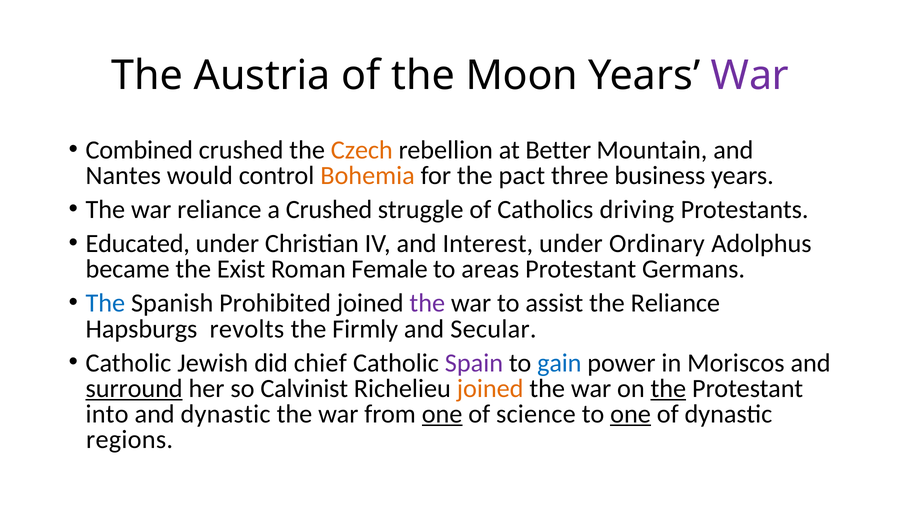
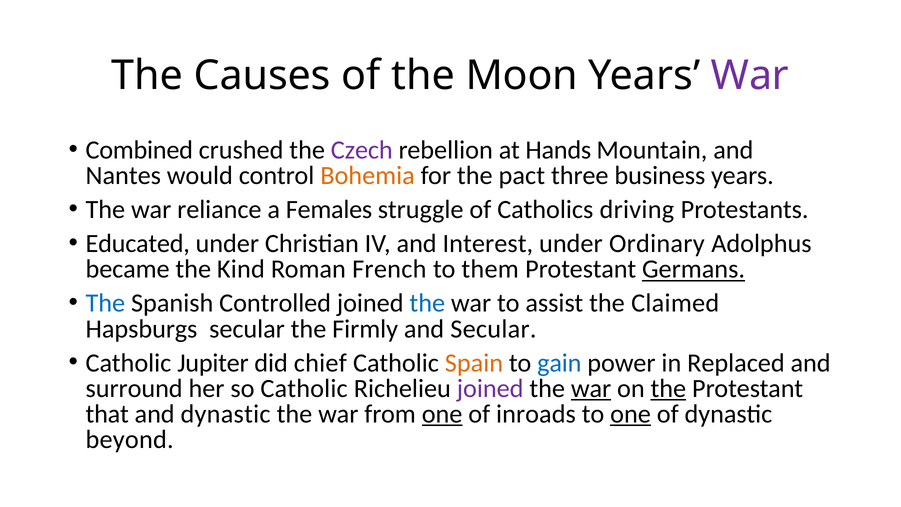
Austria: Austria -> Causes (262, 76)
Czech colour: orange -> purple (362, 150)
Better: Better -> Hands (558, 150)
a Crushed: Crushed -> Females (329, 210)
Exist: Exist -> Kind (241, 269)
Female: Female -> French (389, 269)
areas: areas -> them (490, 269)
Germans underline: none -> present (694, 269)
Prohibited: Prohibited -> Controlled (275, 303)
the colour: purple -> blue (427, 303)
the Reliance: Reliance -> Claimed (675, 303)
Hapsburgs revolts: revolts -> secular (247, 329)
Jewish: Jewish -> Jupiter (213, 363)
Spain colour: purple -> orange (474, 363)
Moriscos: Moriscos -> Replaced (736, 363)
surround underline: present -> none (134, 388)
so Calvinist: Calvinist -> Catholic (304, 388)
joined colour: orange -> purple (490, 388)
war underline: none -> present (591, 388)
into: into -> that (107, 414)
science: science -> inroads (536, 414)
regions: regions -> beyond (130, 439)
